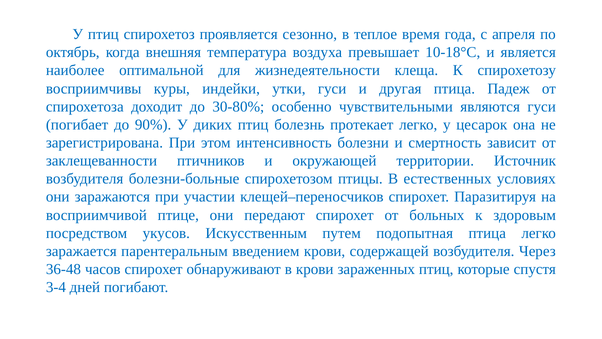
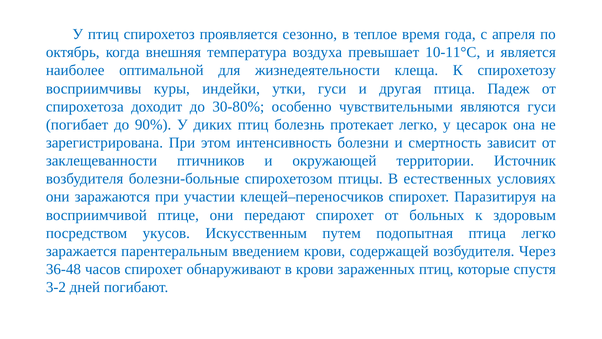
10-18°С: 10-18°С -> 10-11°С (453, 52)
3-4: 3-4 -> 3-2 (56, 287)
